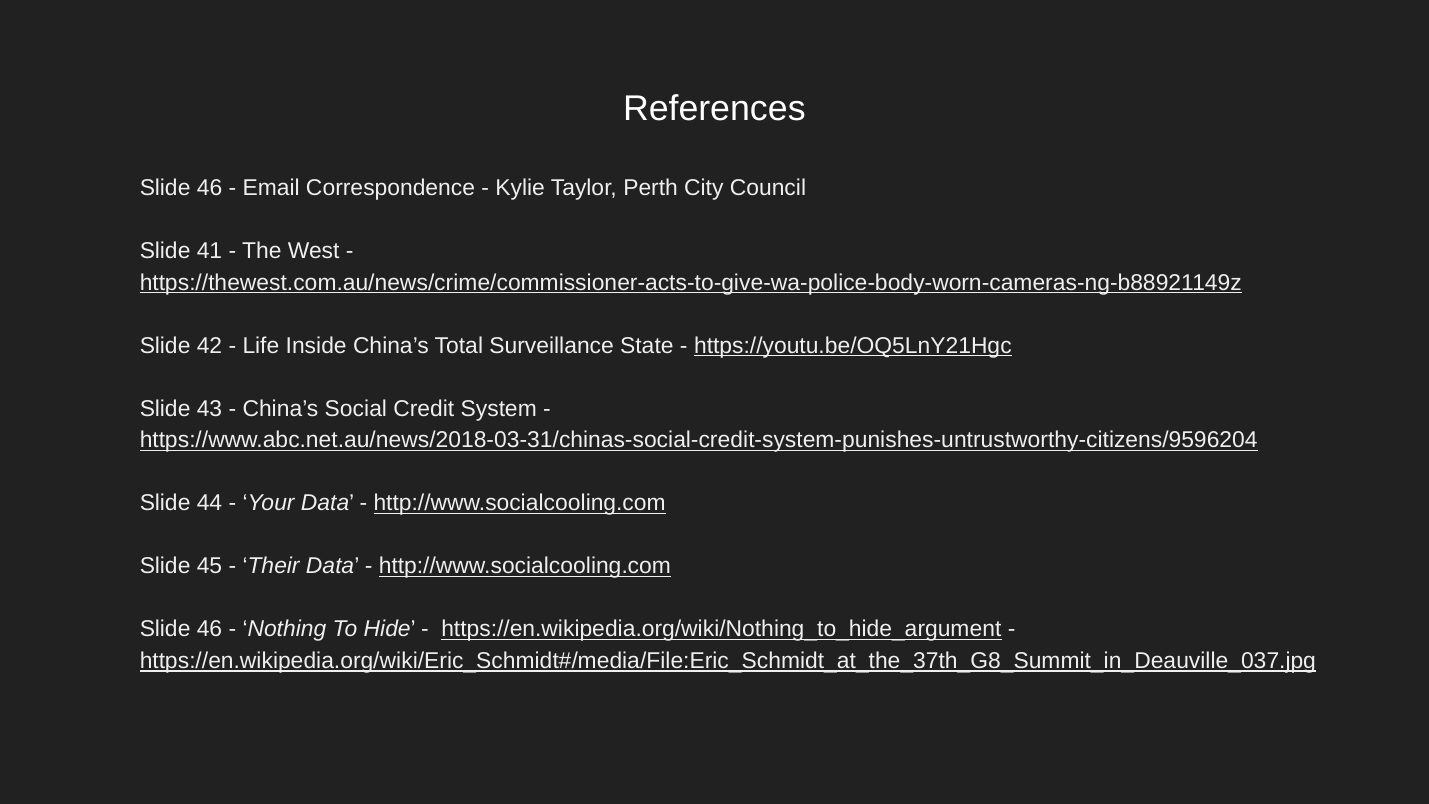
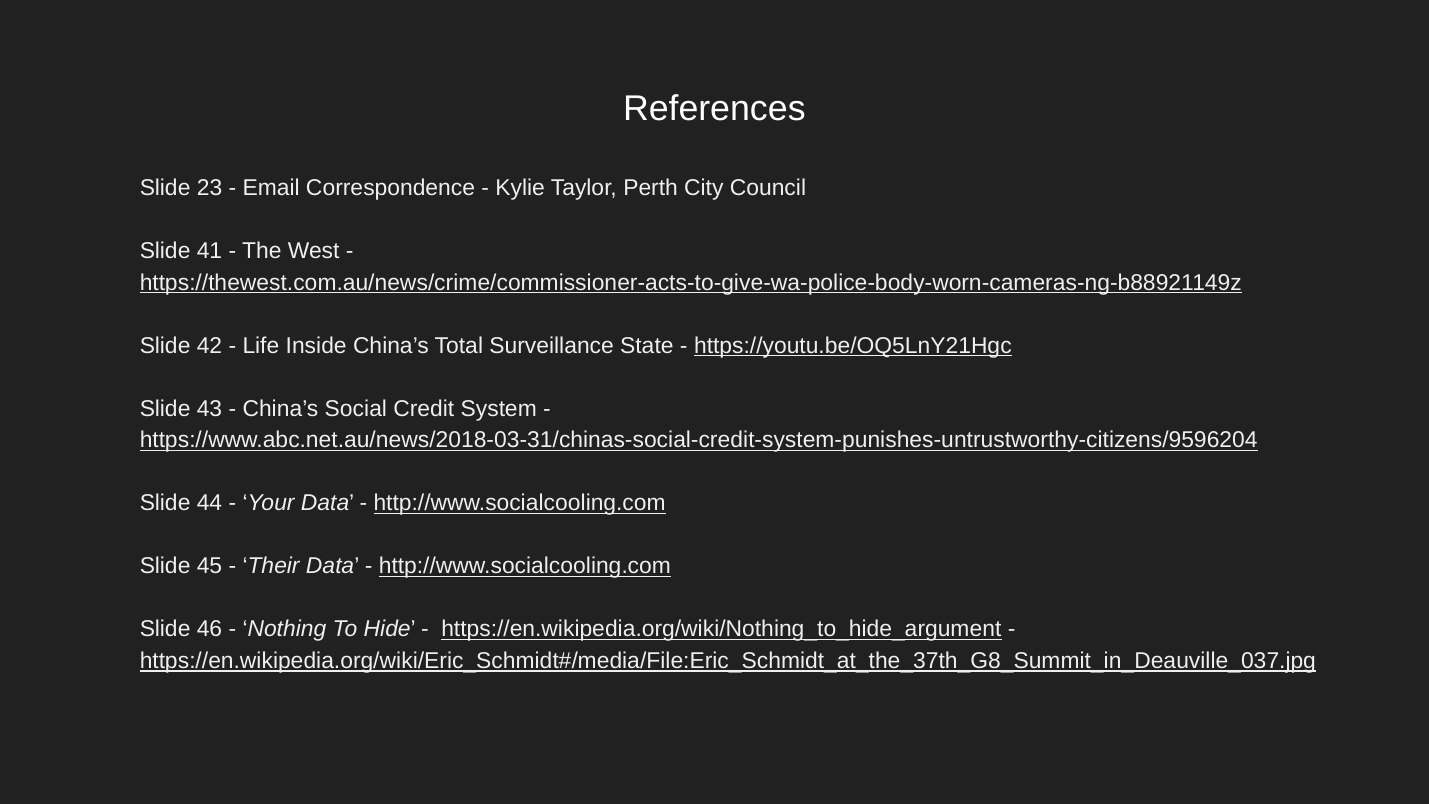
46: 46 -> 23 (210, 188)
